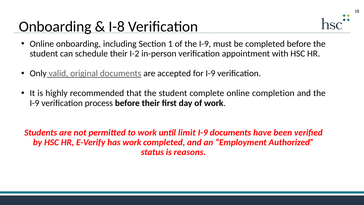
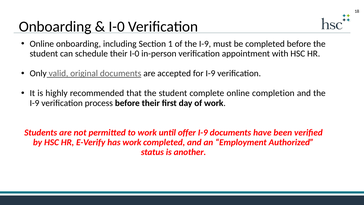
I-8: I-8 -> I-0 (117, 27)
their I-2: I-2 -> I-0 (134, 54)
limit: limit -> offer (187, 132)
reasons: reasons -> another (190, 152)
